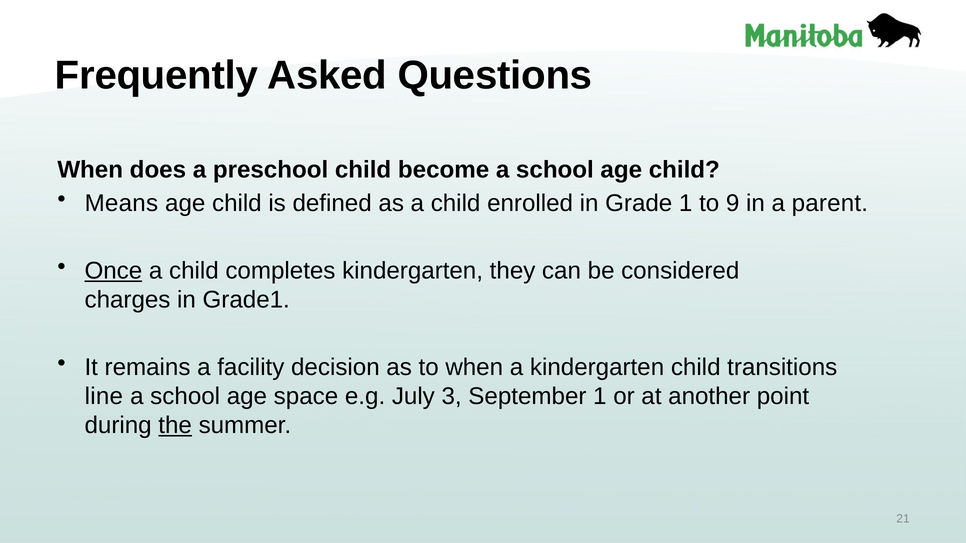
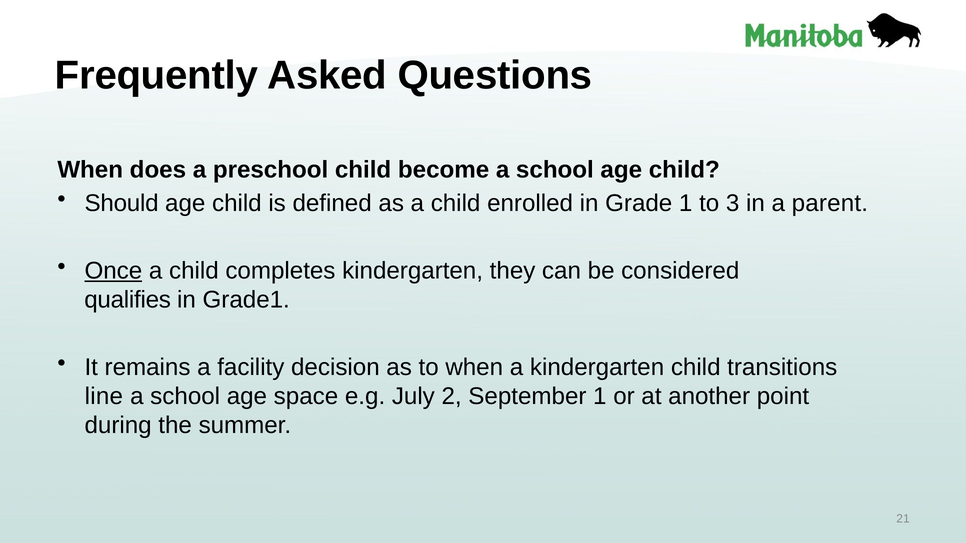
Means: Means -> Should (122, 203)
9: 9 -> 3 (733, 203)
charges: charges -> qualifies (128, 300)
3: 3 -> 2 (452, 397)
the underline: present -> none (175, 426)
